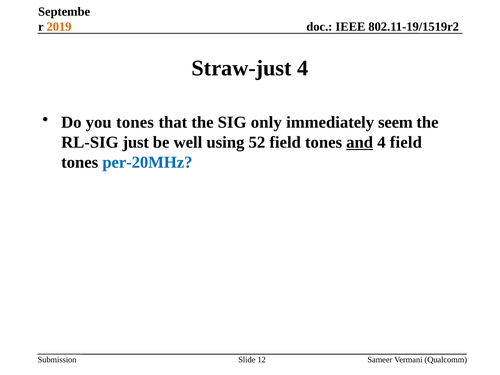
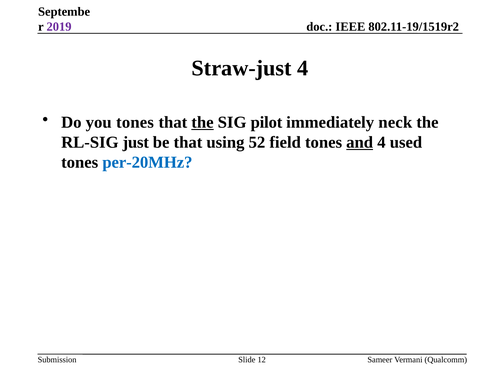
2019 colour: orange -> purple (59, 27)
the underline: none -> present (202, 122)
only: only -> pilot (266, 122)
seem: seem -> neck (395, 122)
be well: well -> that (188, 142)
4 field: field -> used (406, 142)
